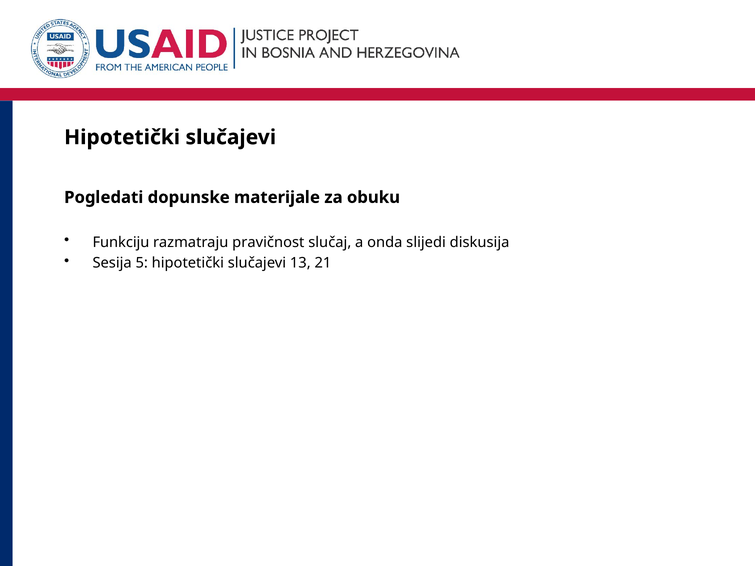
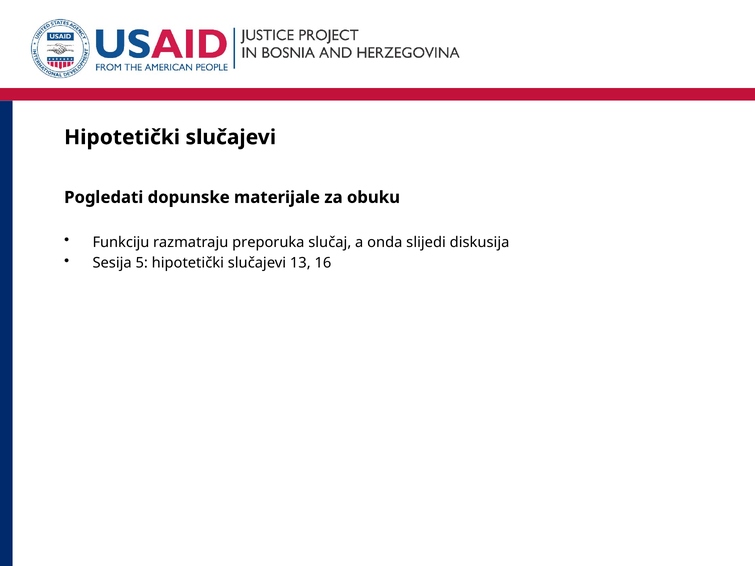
pravičnost: pravičnost -> preporuka (268, 243)
21: 21 -> 16 (323, 263)
